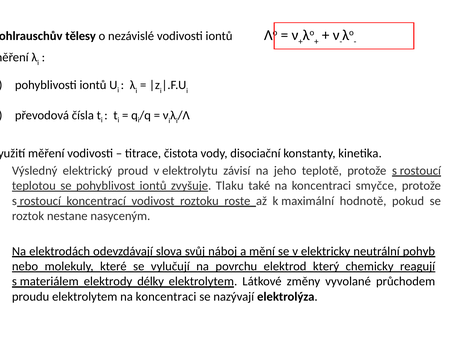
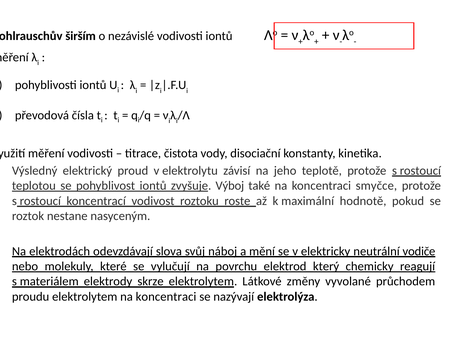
tělesy: tělesy -> širším (81, 36)
Tlaku: Tlaku -> Výboj (230, 186)
pohyb: pohyb -> vodiče (419, 251)
délky: délky -> skrze (151, 281)
